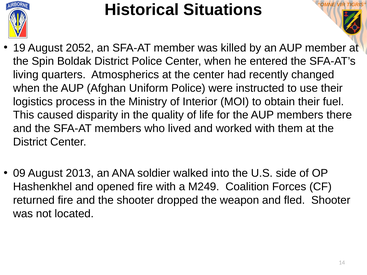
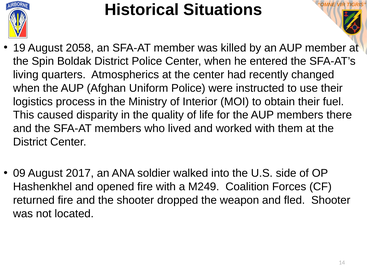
2052: 2052 -> 2058 (80, 48)
2013: 2013 -> 2017 (80, 173)
